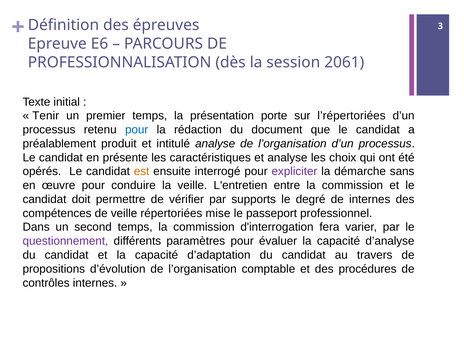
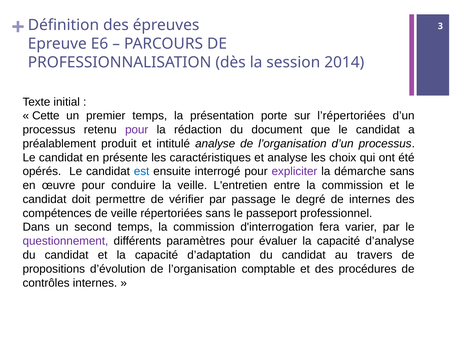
2061: 2061 -> 2014 (344, 62)
Tenir: Tenir -> Cette (46, 116)
pour colour: blue -> purple (137, 130)
est colour: orange -> blue (142, 171)
supports: supports -> passage (254, 199)
répertoriées mise: mise -> sans (218, 213)
